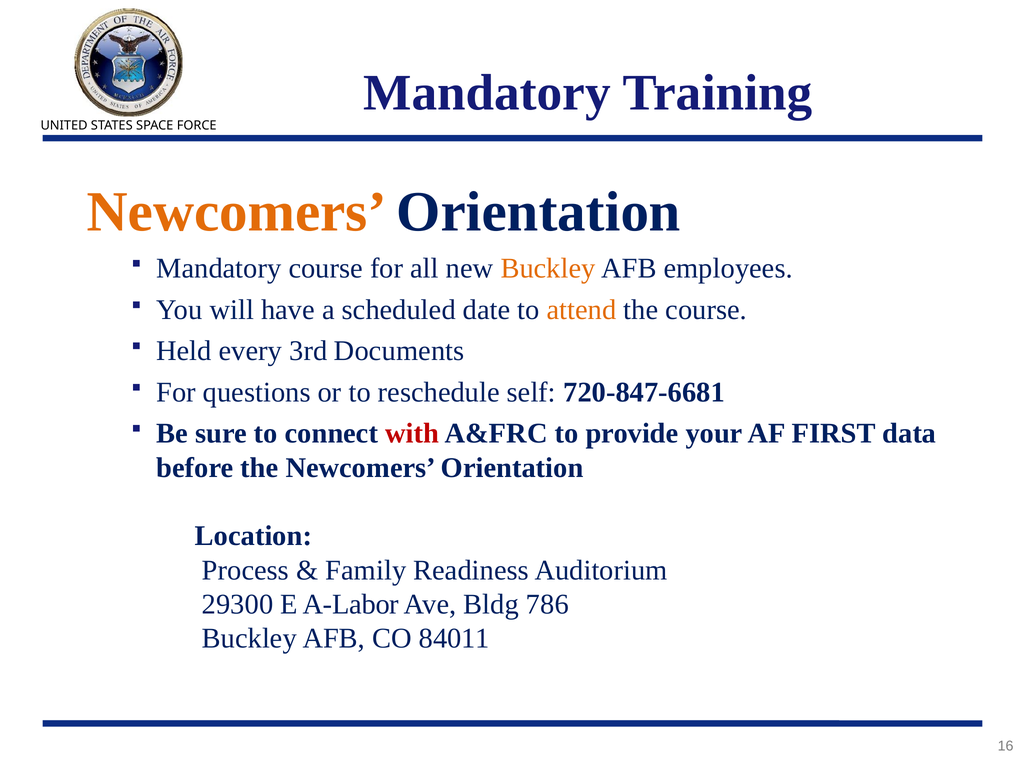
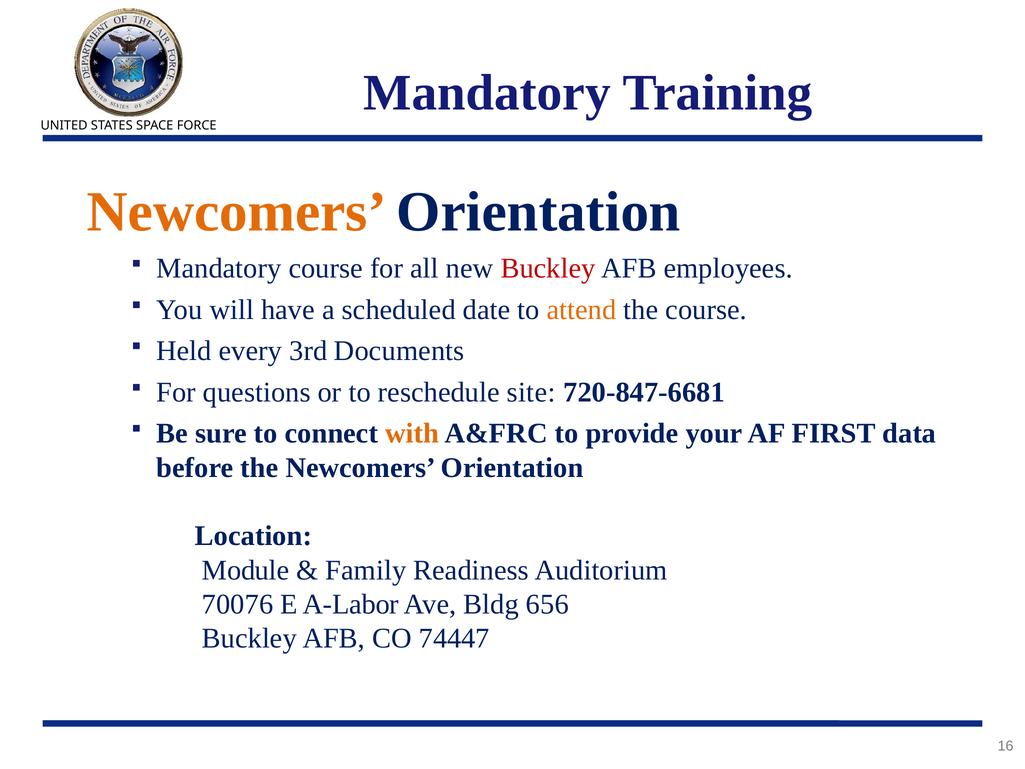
Buckley colour: orange -> red (548, 268)
self: self -> site (531, 392)
with colour: red -> orange (412, 433)
Process: Process -> Module (246, 570)
29300: 29300 -> 70076 (238, 604)
786: 786 -> 656 (547, 604)
84011: 84011 -> 74447 (454, 638)
